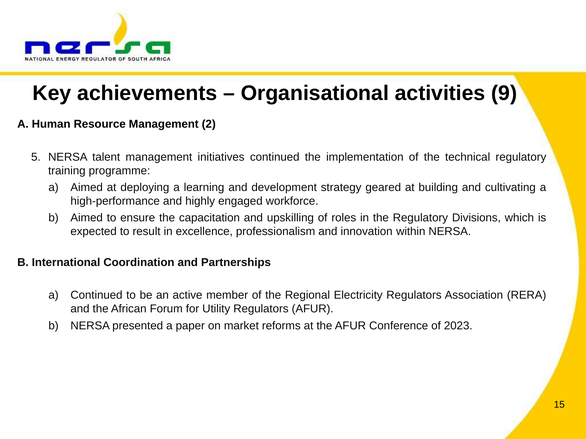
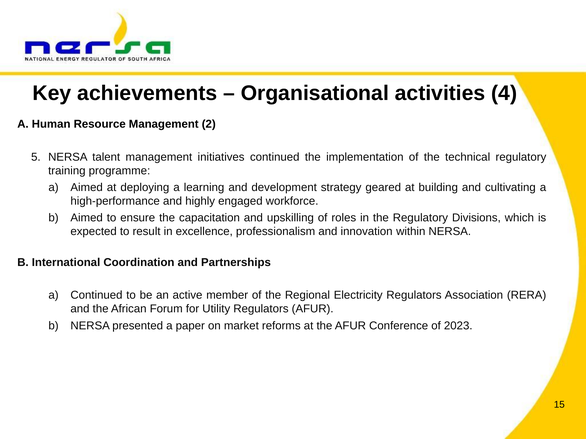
9: 9 -> 4 (504, 93)
